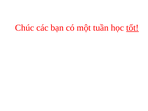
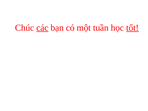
các underline: none -> present (42, 28)
